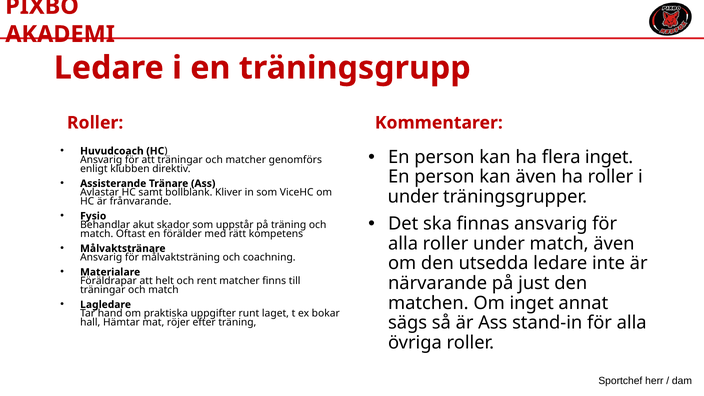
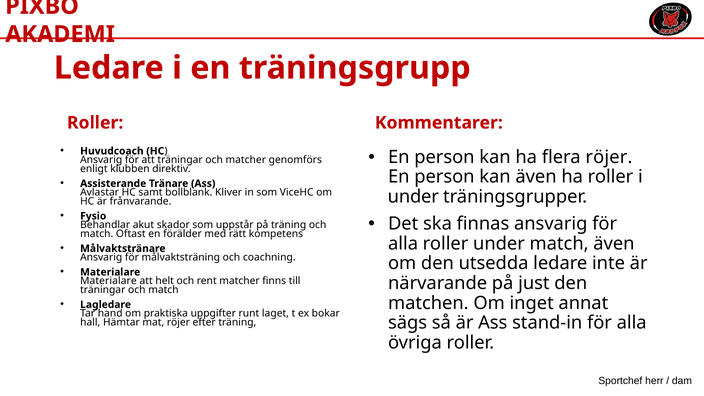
flera inget: inget -> röjer (609, 157)
Föräldrapar: Föräldrapar -> Materialare (108, 281)
